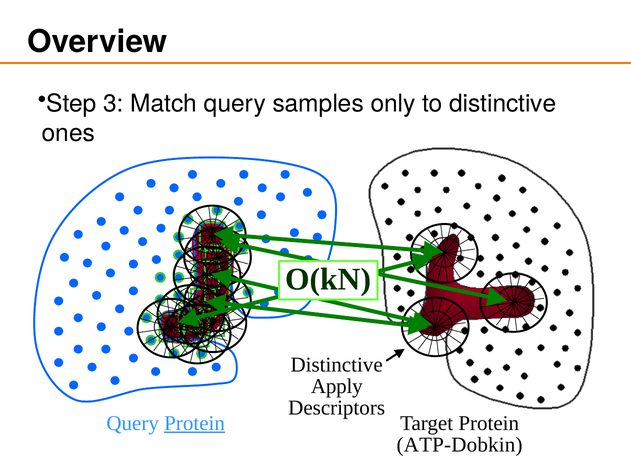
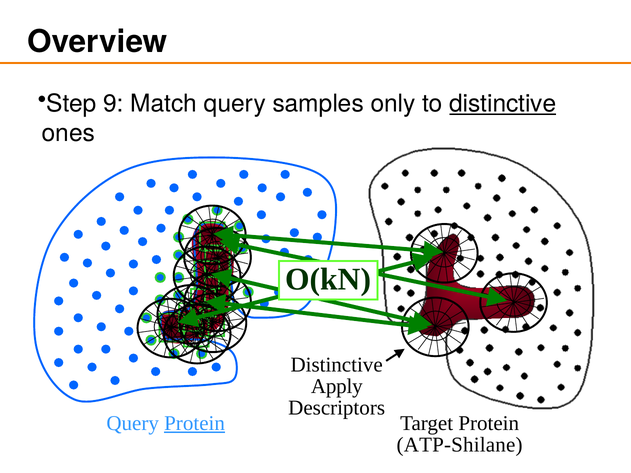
3: 3 -> 9 (113, 104)
distinctive underline: none -> present (503, 104)
ATP-Dobkin: ATP-Dobkin -> ATP-Shilane (460, 445)
